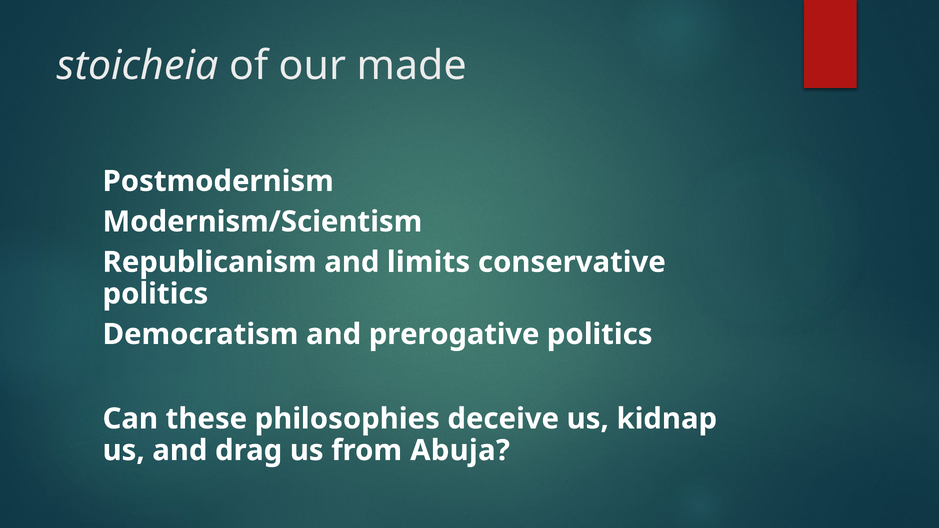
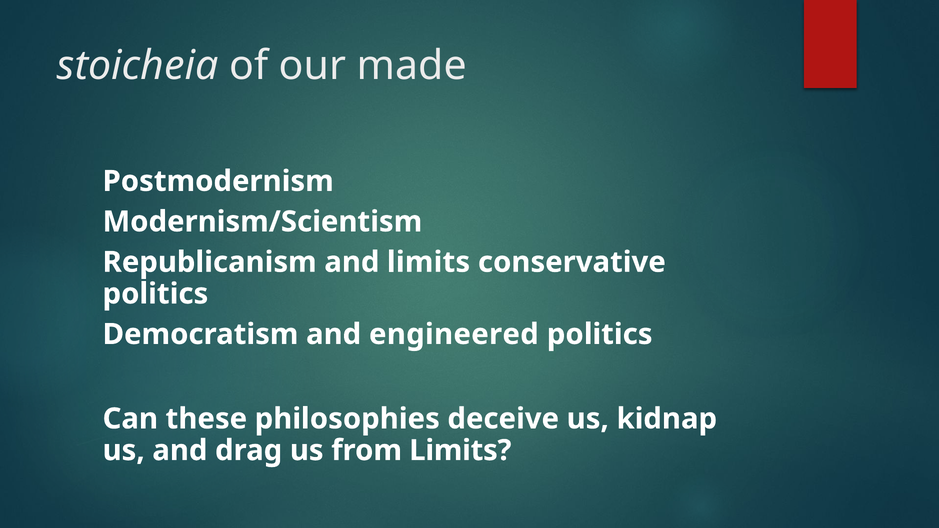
prerogative: prerogative -> engineered (454, 334)
from Abuja: Abuja -> Limits (460, 451)
